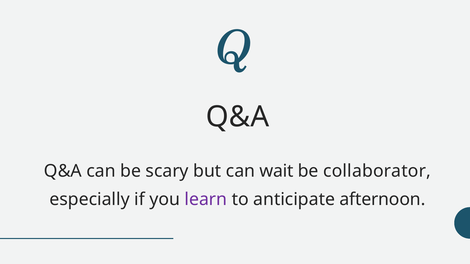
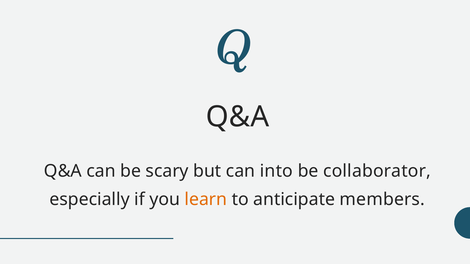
wait: wait -> into (276, 171)
learn colour: purple -> orange (206, 200)
afternoon: afternoon -> members (382, 200)
